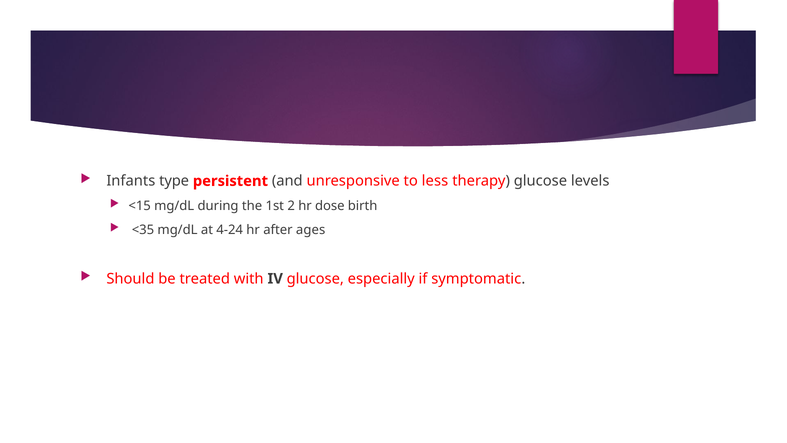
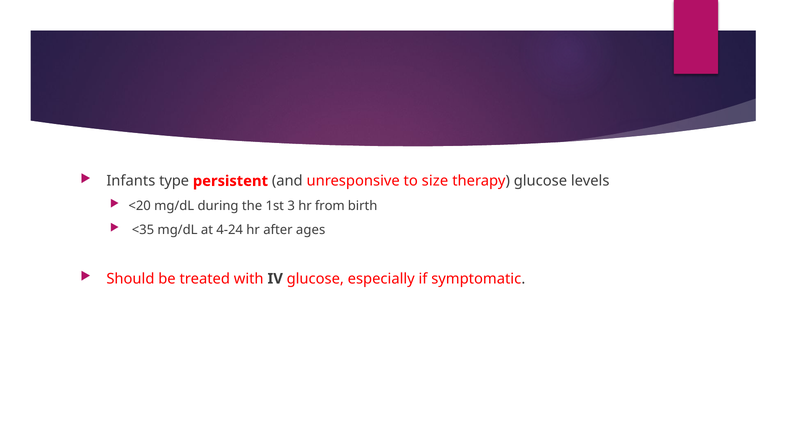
less: less -> size (435, 181)
<15: <15 -> <20 (140, 206)
2: 2 -> 3 (291, 206)
dose: dose -> from (330, 206)
